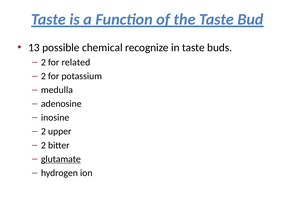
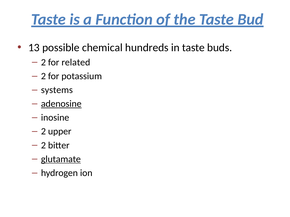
recognize: recognize -> hundreds (147, 48)
medulla: medulla -> systems (57, 90)
adenosine underline: none -> present (61, 104)
